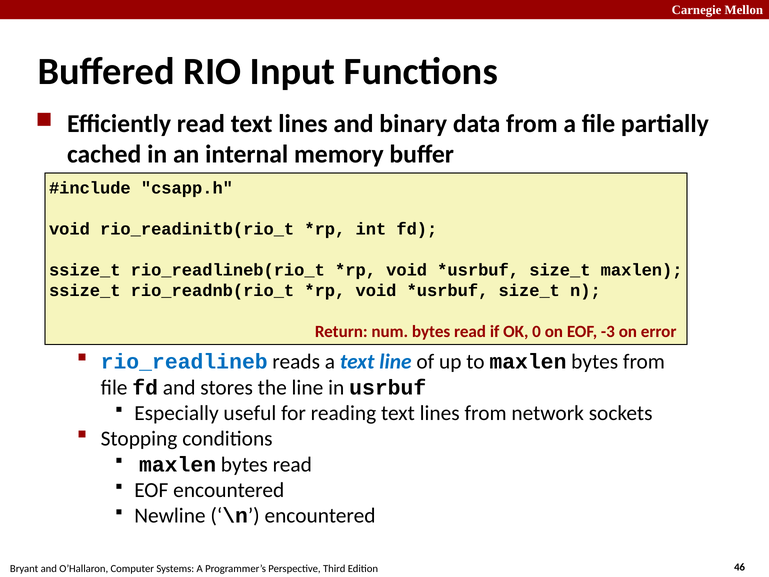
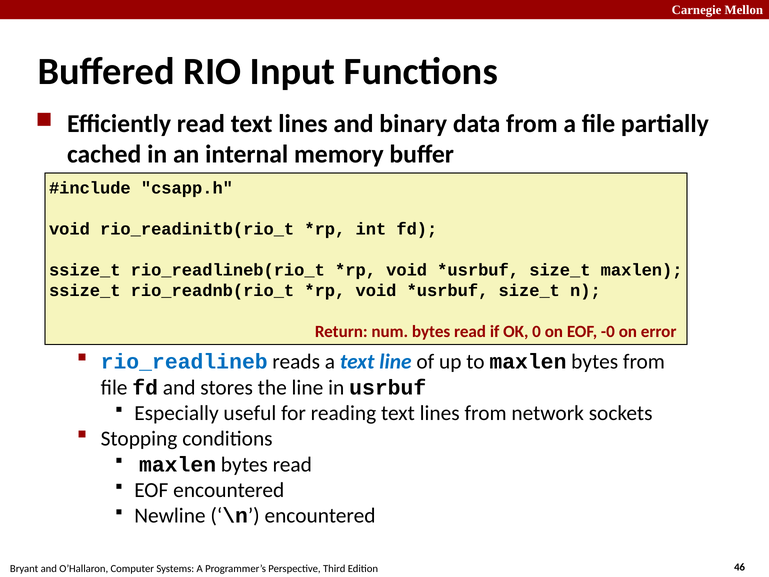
-3: -3 -> -0 (608, 332)
